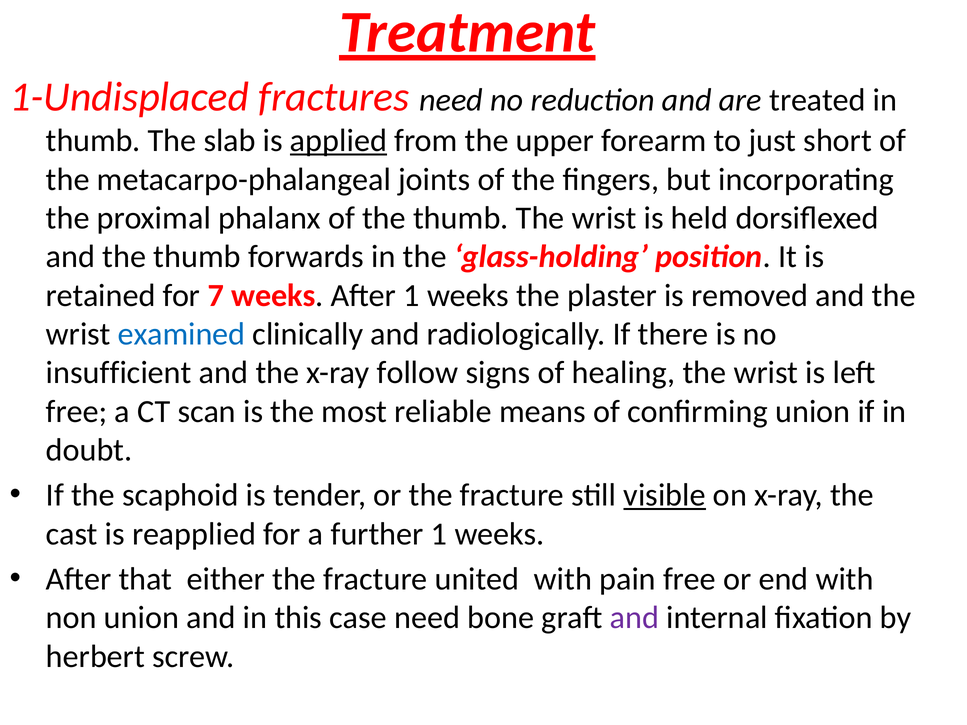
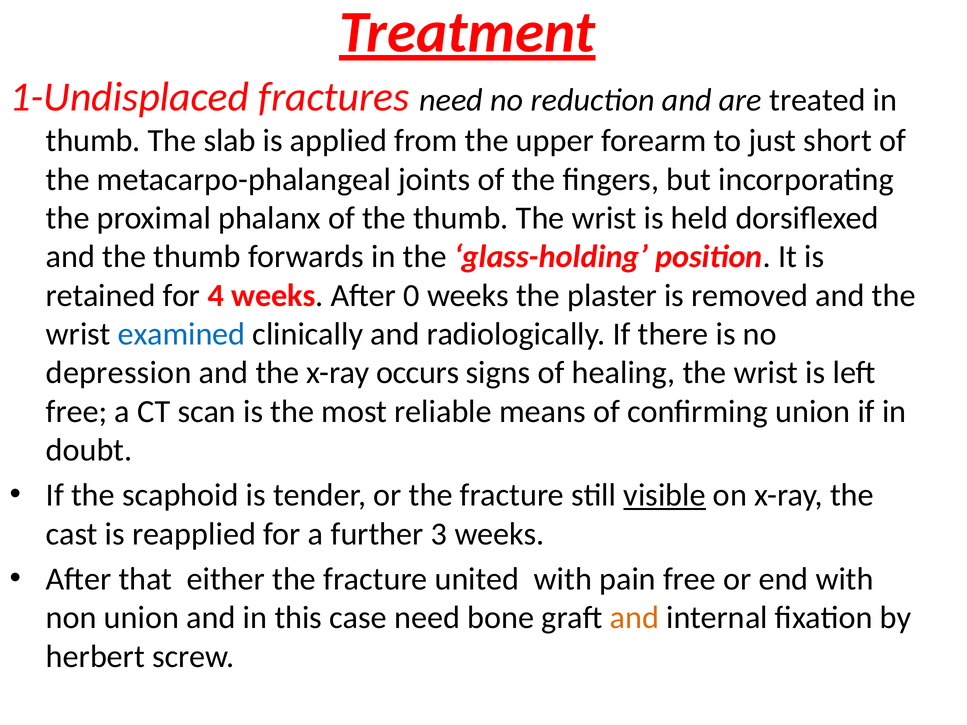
applied underline: present -> none (338, 141)
7: 7 -> 4 (216, 296)
After 1: 1 -> 0 (412, 296)
insufficient: insufficient -> depression (119, 373)
follow: follow -> occurs (418, 373)
further 1: 1 -> 3 (439, 534)
and colour: purple -> orange (634, 618)
